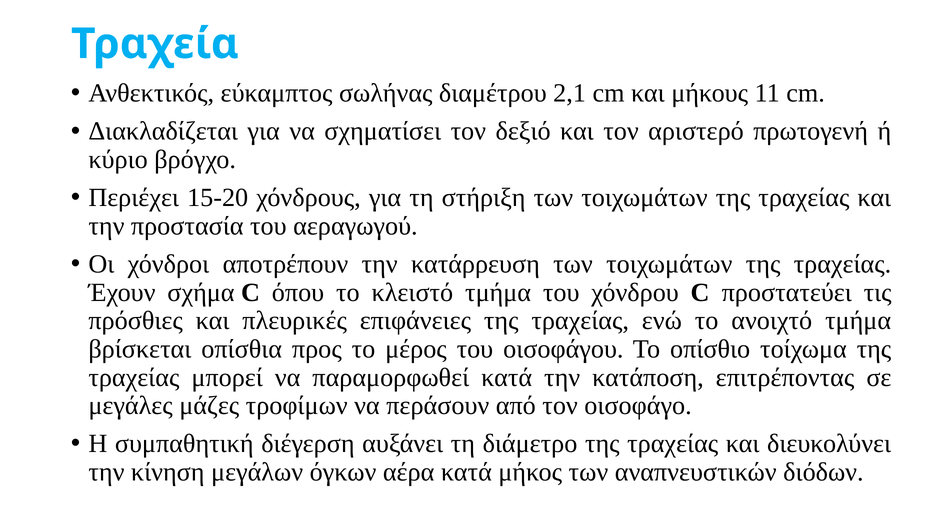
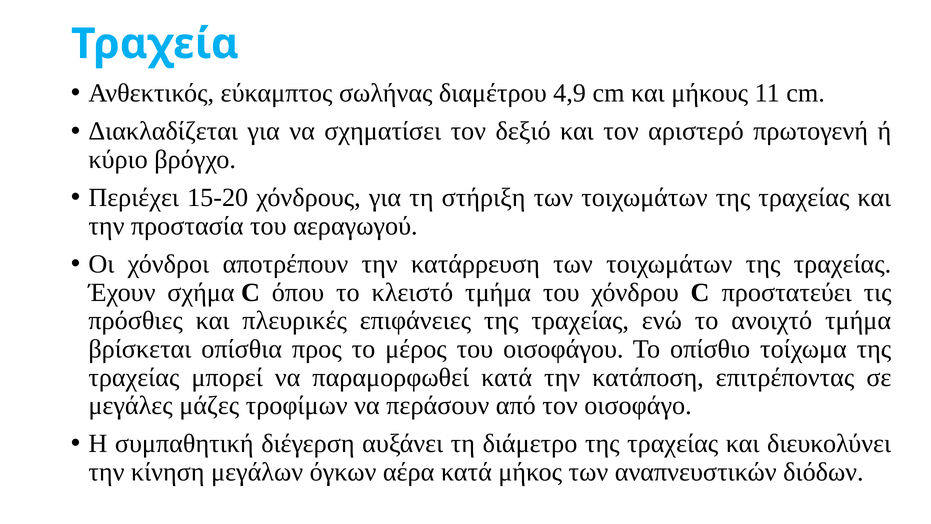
2,1: 2,1 -> 4,9 (570, 93)
